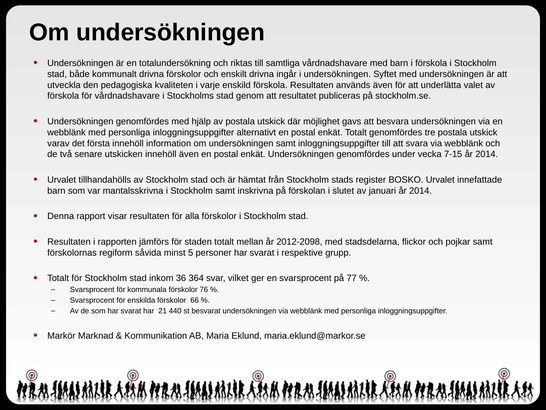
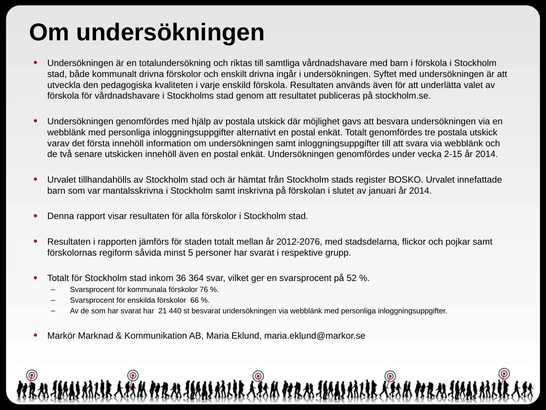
7-15: 7-15 -> 2-15 (453, 154)
2012-2098: 2012-2098 -> 2012-2076 (299, 241)
77: 77 -> 52 (352, 278)
